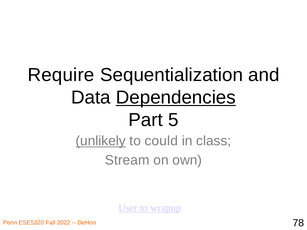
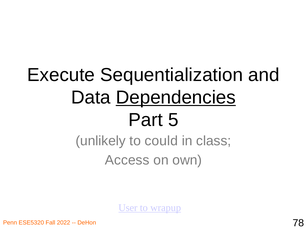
Require: Require -> Execute (61, 75)
unlikely underline: present -> none (101, 141)
Stream: Stream -> Access (127, 160)
